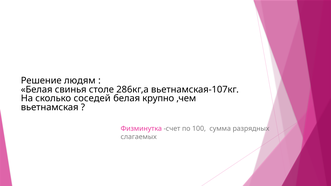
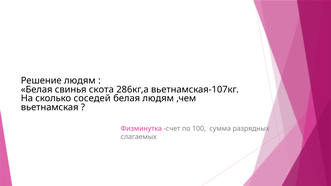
столе: столе -> скота (101, 90)
белая крупно: крупно -> людям (158, 98)
